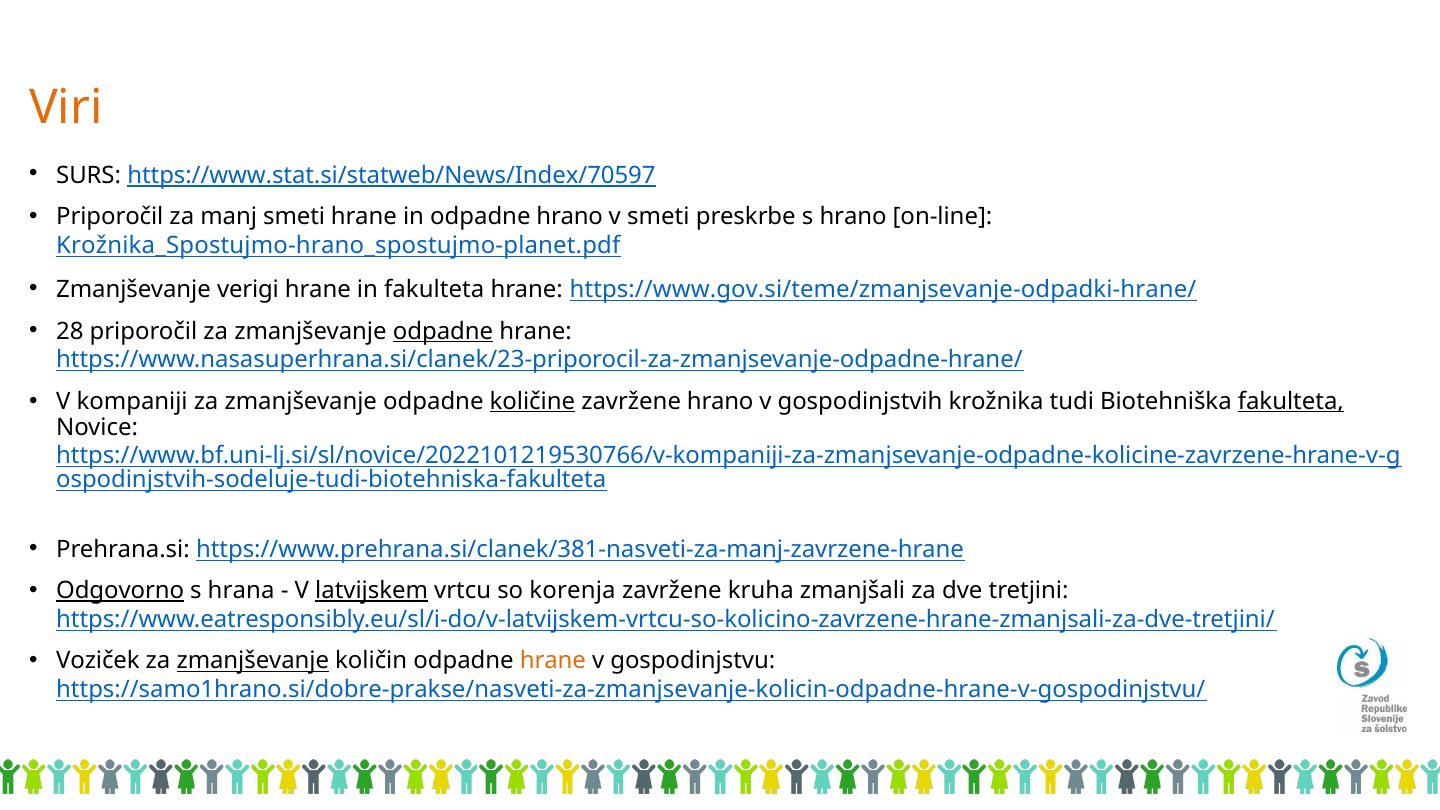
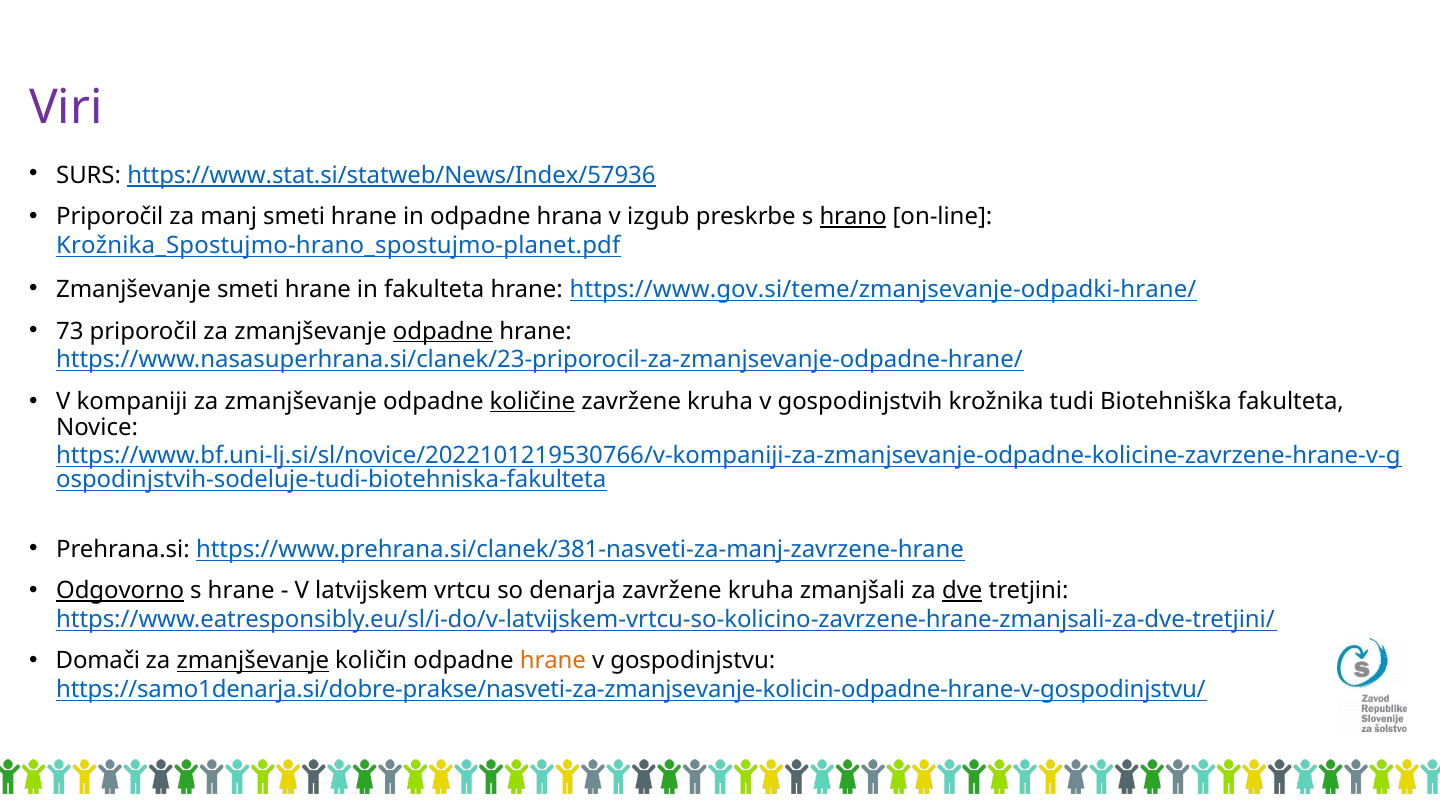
Viri colour: orange -> purple (66, 108)
https://www.stat.si/statweb/News/Index/70597: https://www.stat.si/statweb/News/Index/70597 -> https://www.stat.si/statweb/News/Index/57936 (391, 175)
odpadne hrano: hrano -> hrana (570, 217)
v smeti: smeti -> izgub (658, 217)
hrano underline: none -> present (853, 217)
Zmanjševanje verigi: verigi -> smeti (248, 290)
28: 28 -> 73 (70, 331)
hrano: hrano -> kruha (720, 401)
fakulteta underline: present -> none (1291, 401)
s hrana: hrana -> hrane (241, 591)
latvijskem underline: present -> none (372, 591)
korenja: korenja -> denarja (573, 591)
dve underline: none -> present (962, 591)
Voziček: Voziček -> Domači (98, 661)
https://samo1hrano.si/dobre-prakse/nasveti-za-zmanjsevanje-kolicin-odpadne-hrane-v-gospodinjstvu/: https://samo1hrano.si/dobre-prakse/nasveti-za-zmanjsevanje-kolicin-odpadne-hrane-v-gospodinjstvu/ -> https://samo1denarja.si/dobre-prakse/nasveti-za-zmanjsevanje-kolicin-odpadne-hrane-v-gospodinjstvu/ (631, 690)
